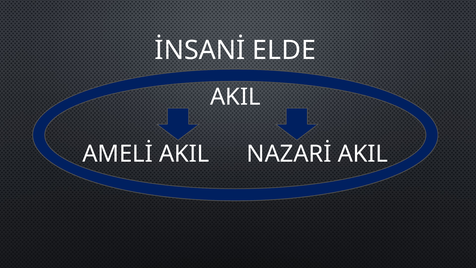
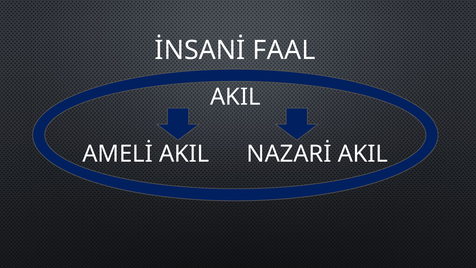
ELDE: ELDE -> FAAL (284, 50)
